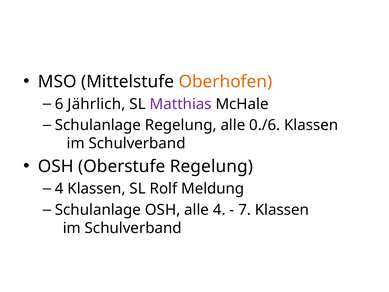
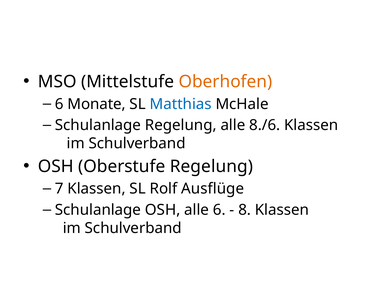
Jährlich: Jährlich -> Monate (97, 104)
Matthias colour: purple -> blue (181, 104)
0./6: 0./6 -> 8./6 (265, 125)
4: 4 -> 7 (59, 189)
Meldung: Meldung -> Ausflüge (213, 189)
alle 4: 4 -> 6 (219, 210)
7: 7 -> 8 (245, 210)
